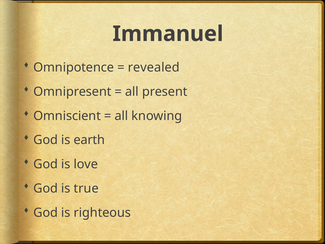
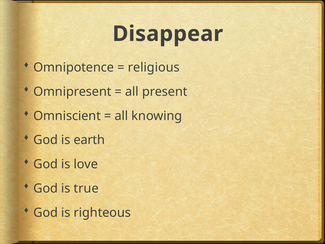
Immanuel: Immanuel -> Disappear (168, 34)
revealed: revealed -> religious (154, 67)
